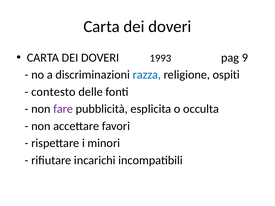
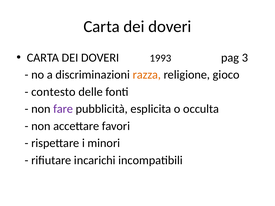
9: 9 -> 3 (245, 58)
razza colour: blue -> orange (147, 75)
ospiti: ospiti -> gioco (226, 75)
